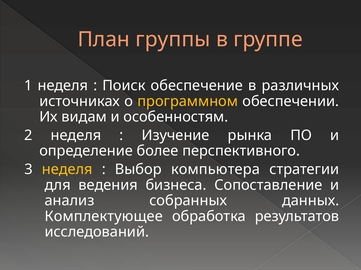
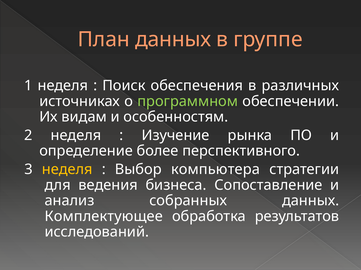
План группы: группы -> данных (173, 40)
обеспечение: обеспечение -> обеспечения (197, 86)
программном colour: yellow -> light green (188, 102)
